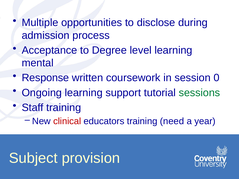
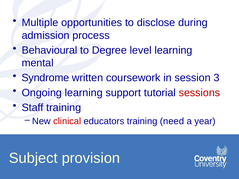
Acceptance: Acceptance -> Behavioural (49, 50)
Response: Response -> Syndrome (45, 78)
0: 0 -> 3 (217, 78)
sessions colour: green -> red (199, 93)
